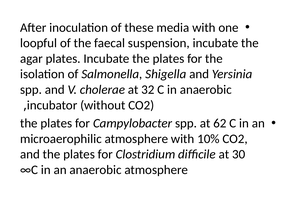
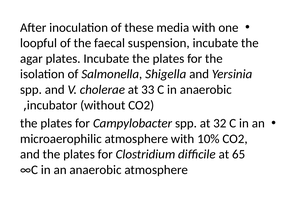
32: 32 -> 33 (148, 90)
62: 62 -> 32 (220, 123)
30: 30 -> 65 (239, 154)
